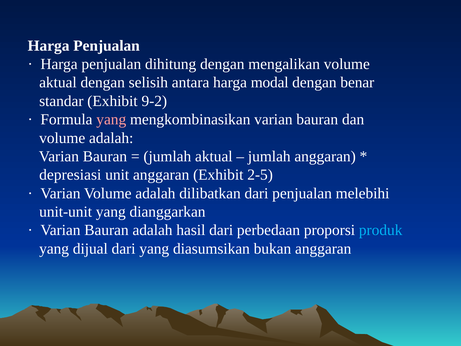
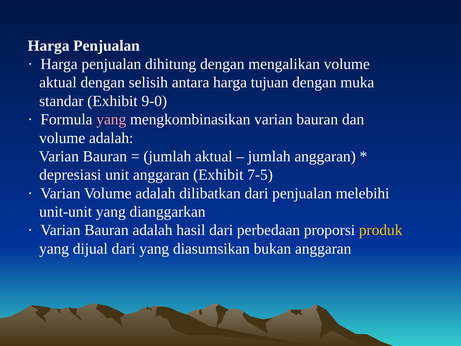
modal: modal -> tujuan (270, 83)
benar: benar -> muka (357, 83)
9-2: 9-2 -> 9-0 (154, 101)
2-5: 2-5 -> 7-5 (260, 175)
produk colour: light blue -> yellow (381, 230)
